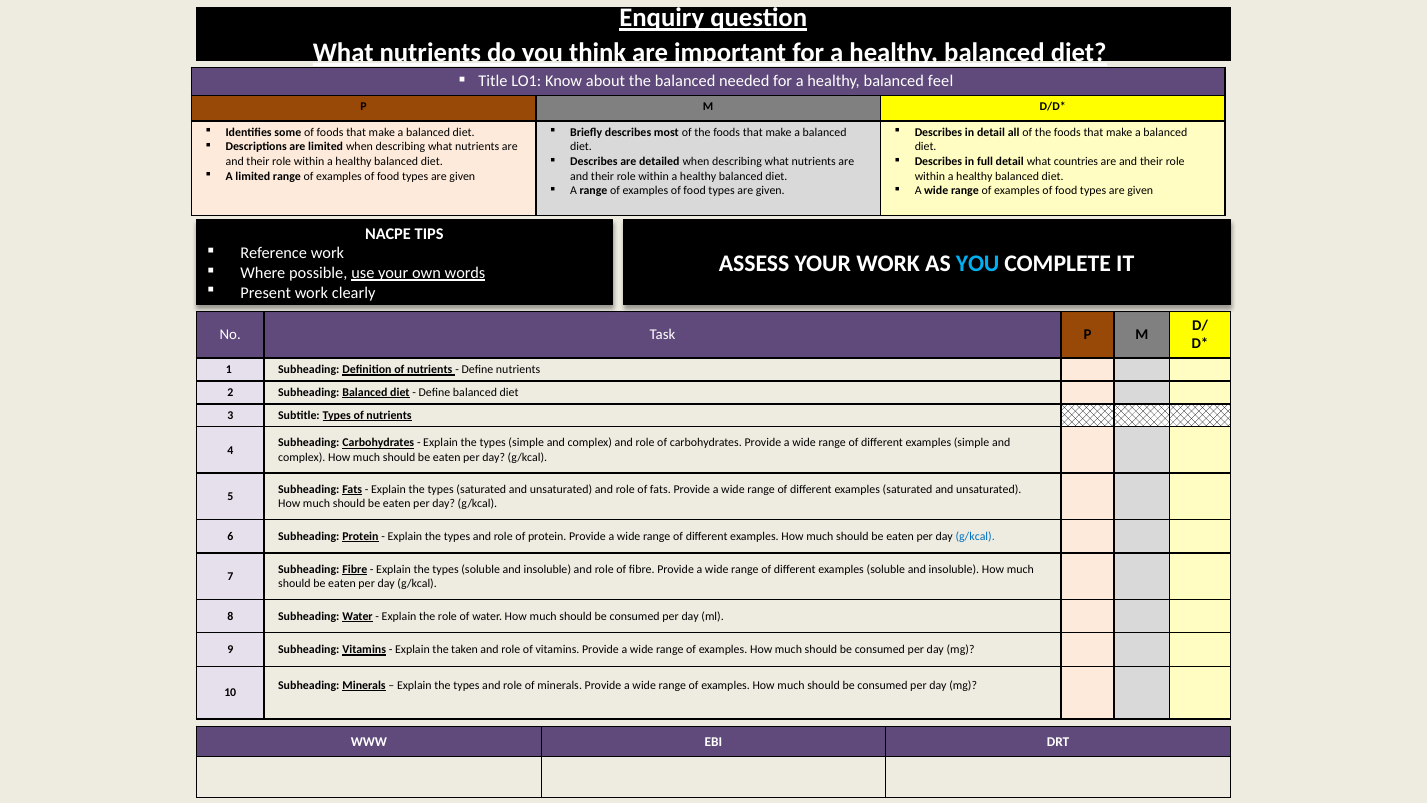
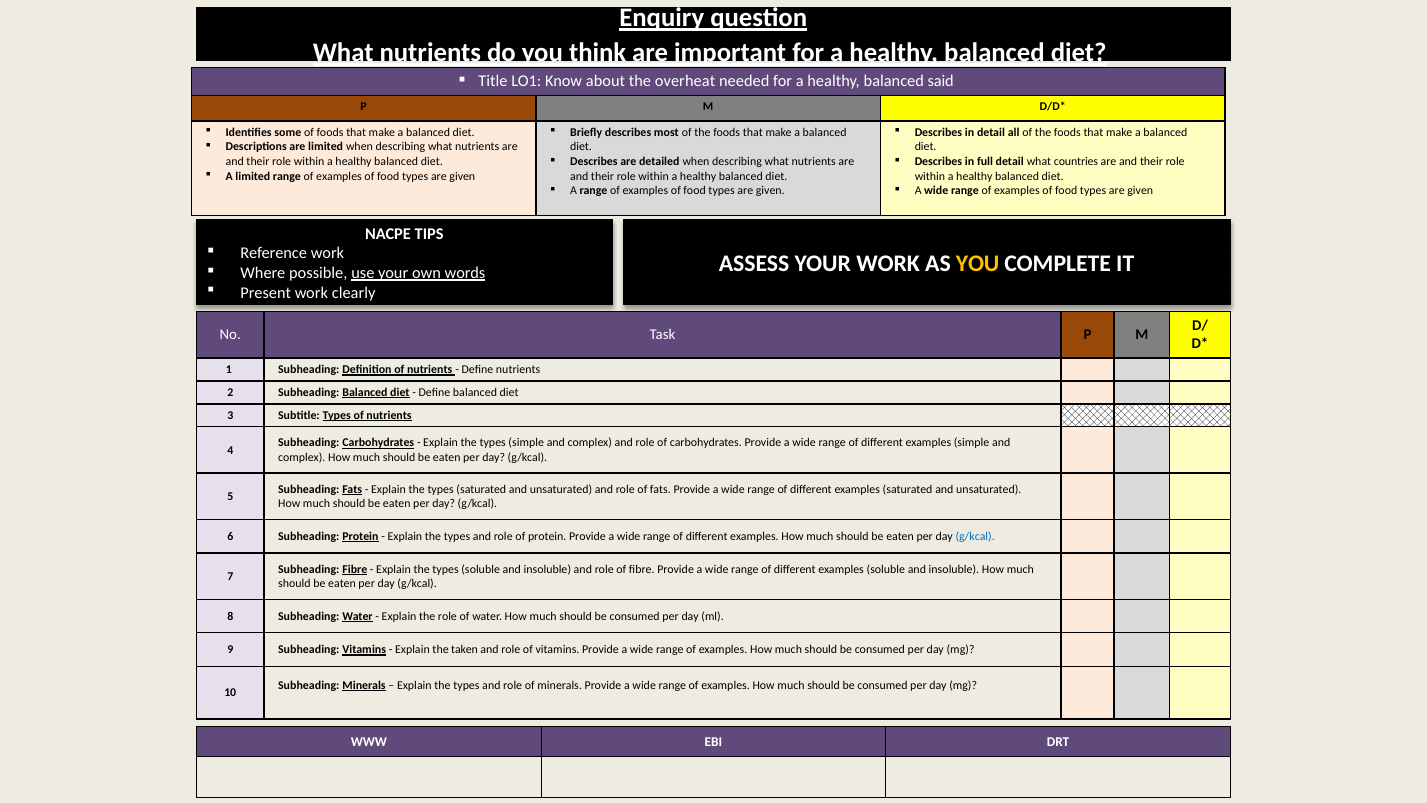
the balanced: balanced -> overheat (685, 82)
feel: feel -> said (941, 82)
YOU colour: light blue -> yellow (978, 264)
